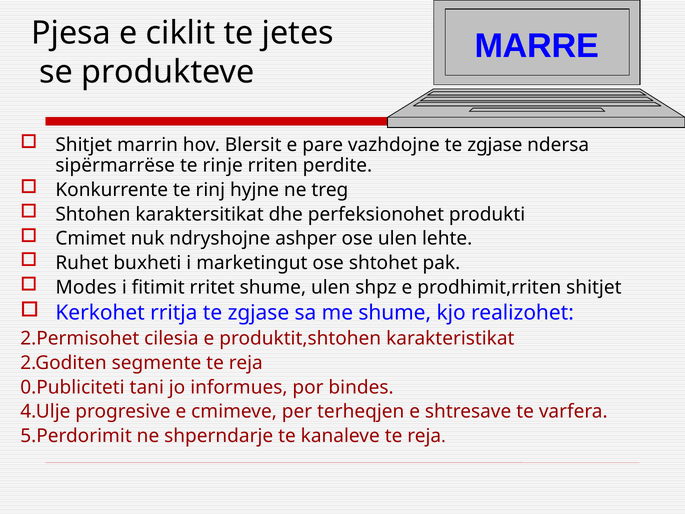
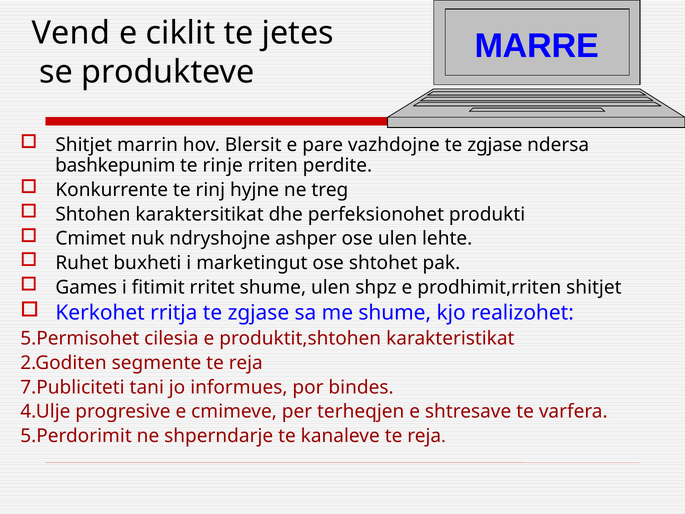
Pjesa: Pjesa -> Vend (71, 33)
sipërmarrëse: sipërmarrëse -> bashkepunim (115, 165)
Modes: Modes -> Games (86, 287)
2.Permisohet: 2.Permisohet -> 5.Permisohet (80, 338)
0.Publiciteti: 0.Publiciteti -> 7.Publiciteti (72, 387)
